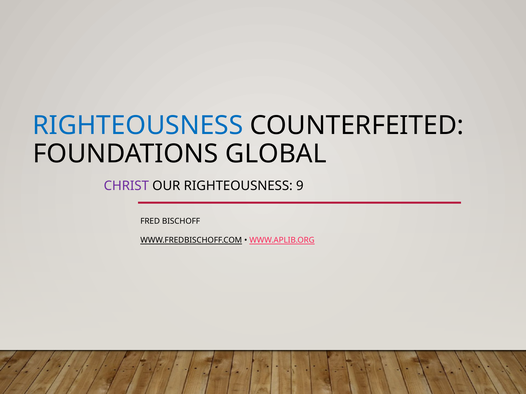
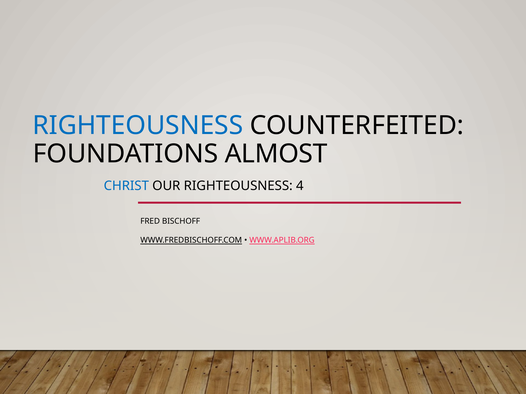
GLOBAL: GLOBAL -> ALMOST (276, 154)
CHRIST colour: purple -> blue (126, 186)
9: 9 -> 4 (300, 186)
